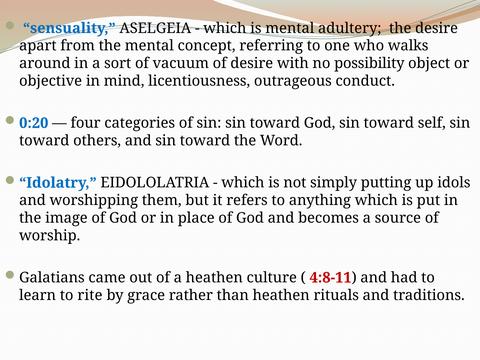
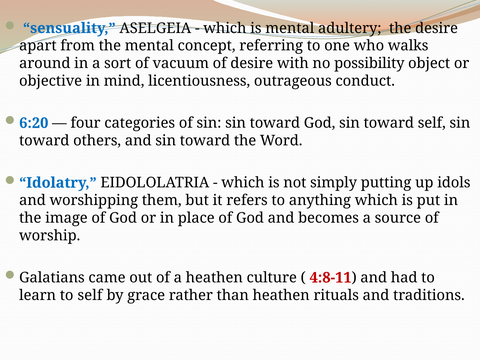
0:20: 0:20 -> 6:20 (34, 123)
to rite: rite -> self (90, 295)
